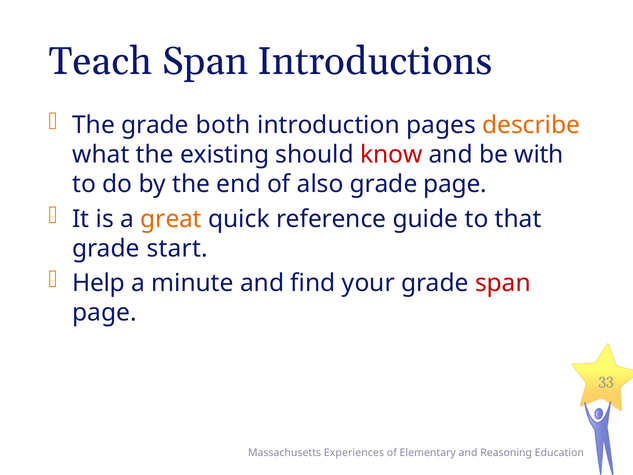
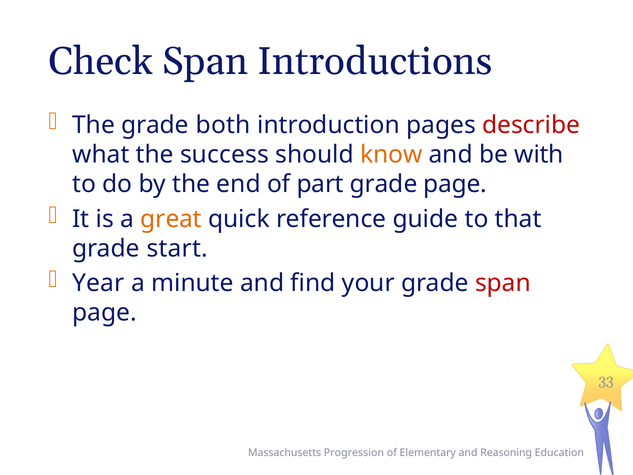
Teach: Teach -> Check (101, 61)
describe colour: orange -> red (531, 125)
existing: existing -> success (224, 155)
know colour: red -> orange (391, 155)
also: also -> part (320, 184)
Help: Help -> Year (98, 283)
Experiences: Experiences -> Progression (354, 453)
